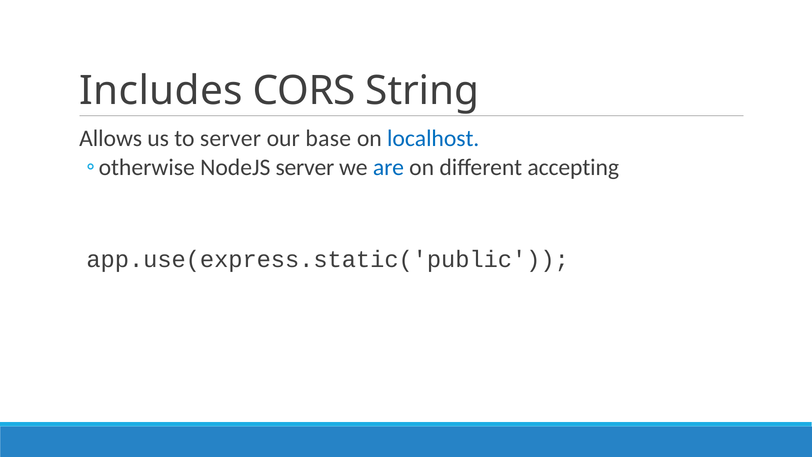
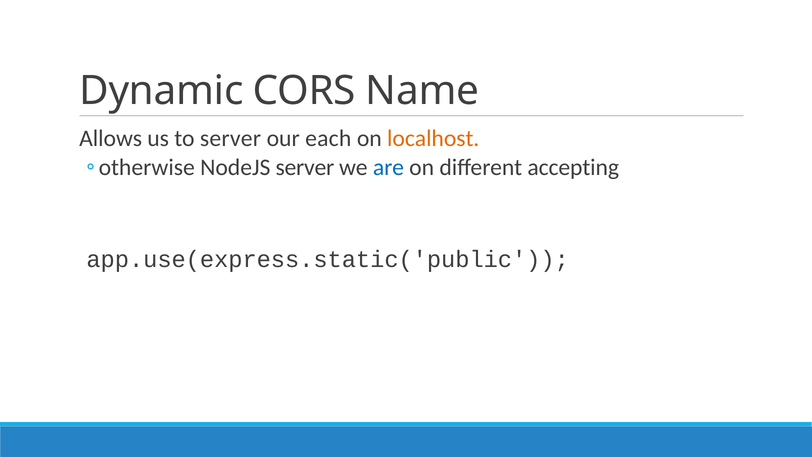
Includes: Includes -> Dynamic (161, 91)
String: String -> Name (422, 91)
base: base -> each (328, 139)
localhost colour: blue -> orange (433, 139)
